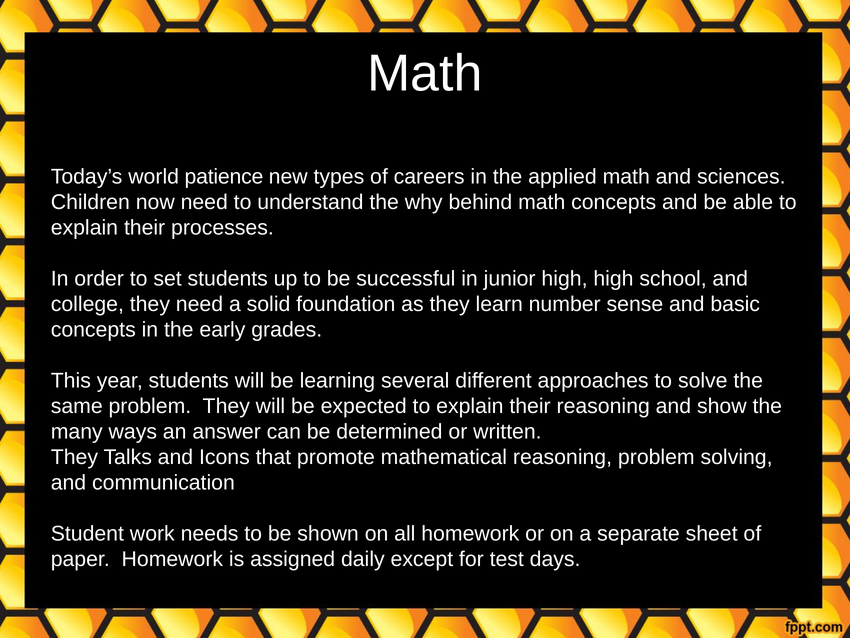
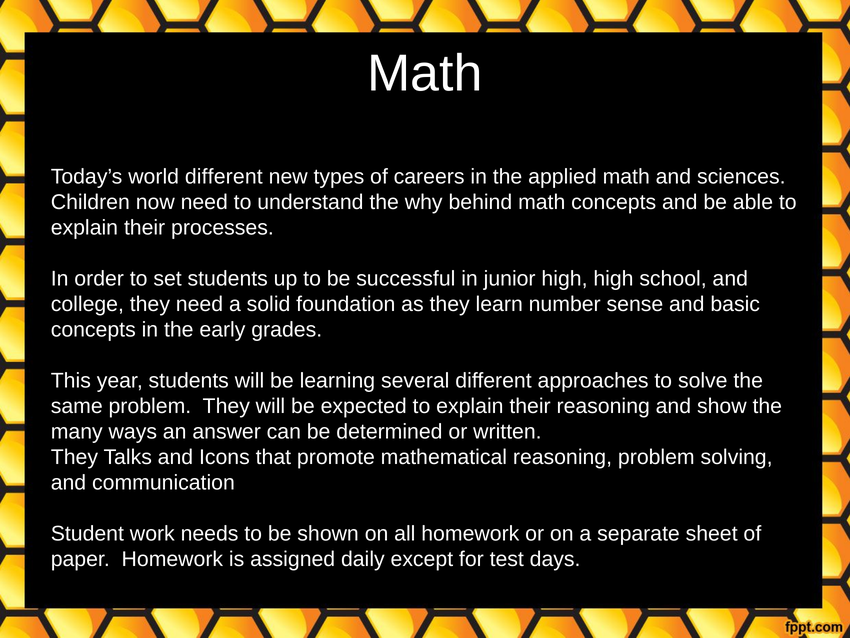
world patience: patience -> different (224, 176)
